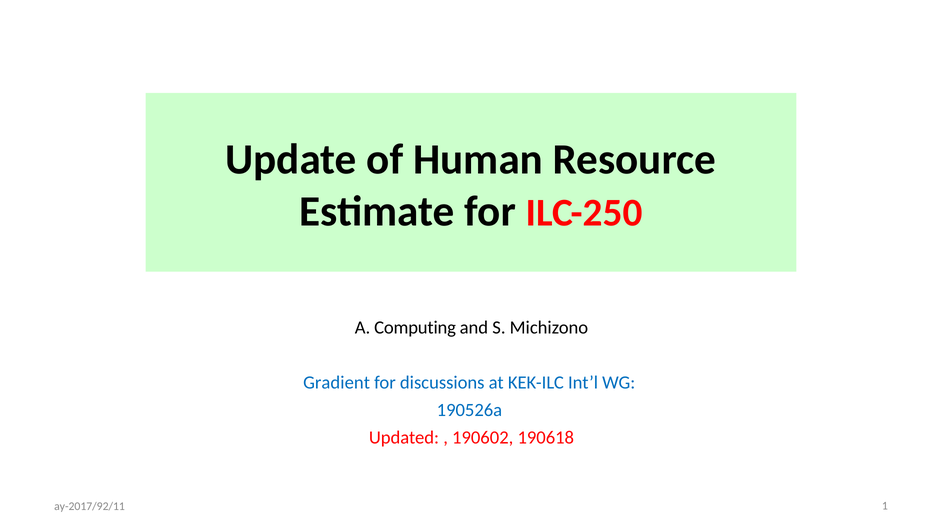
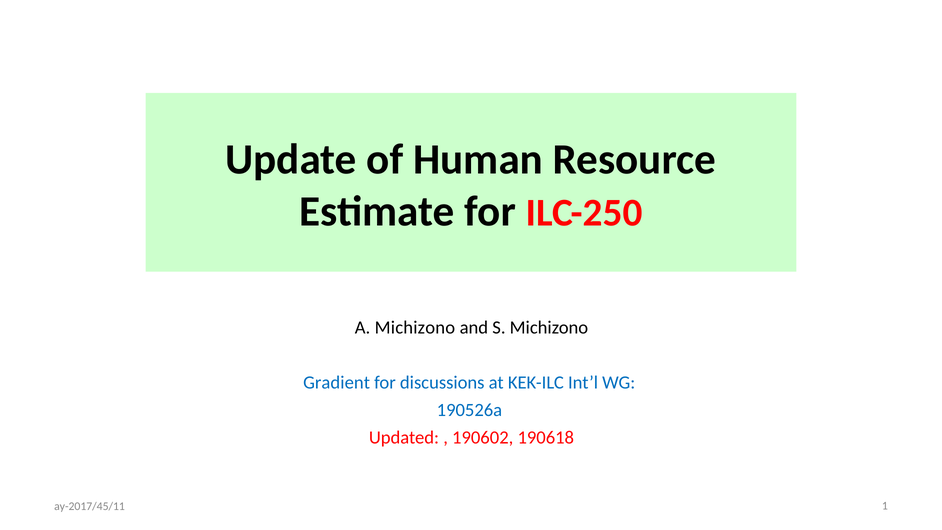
A Computing: Computing -> Michizono (415, 327)
ay-2017/92/11: ay-2017/92/11 -> ay-2017/45/11 (90, 506)
